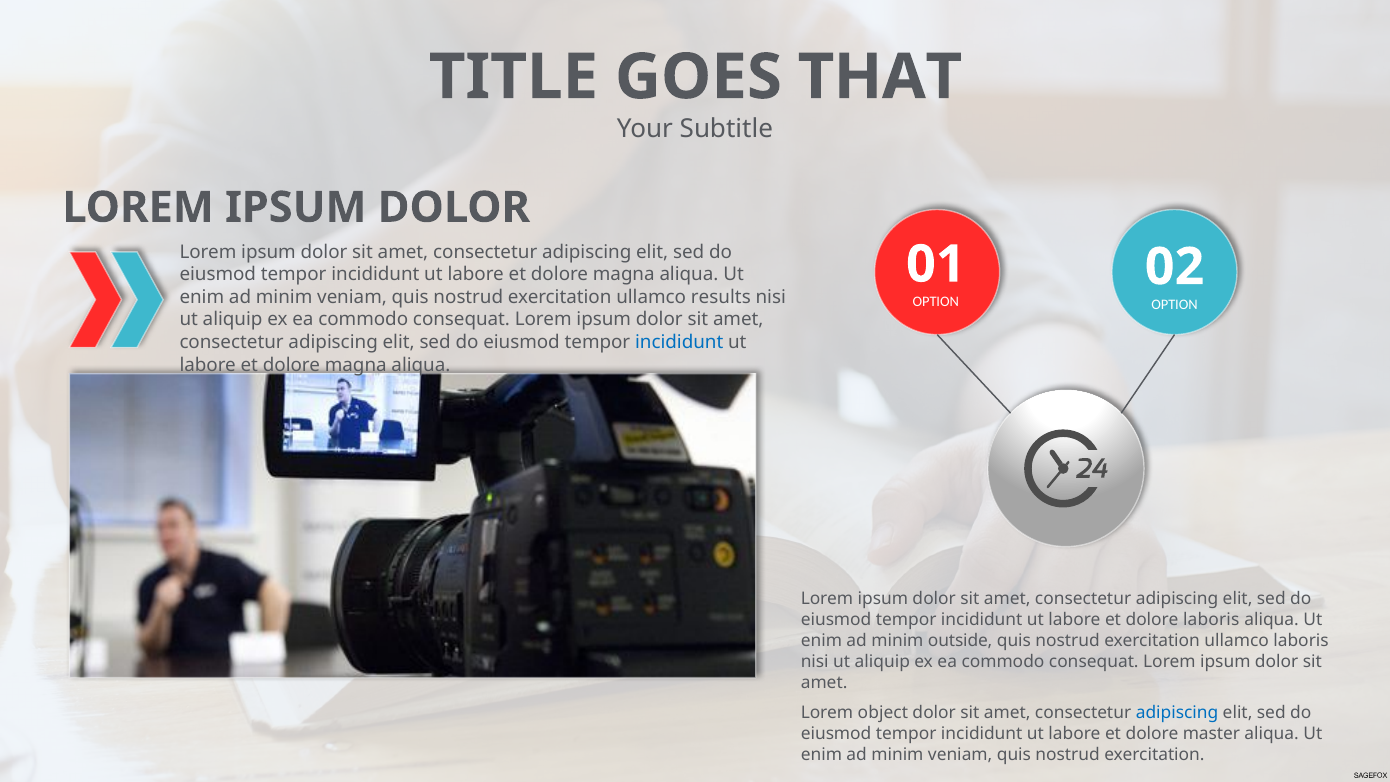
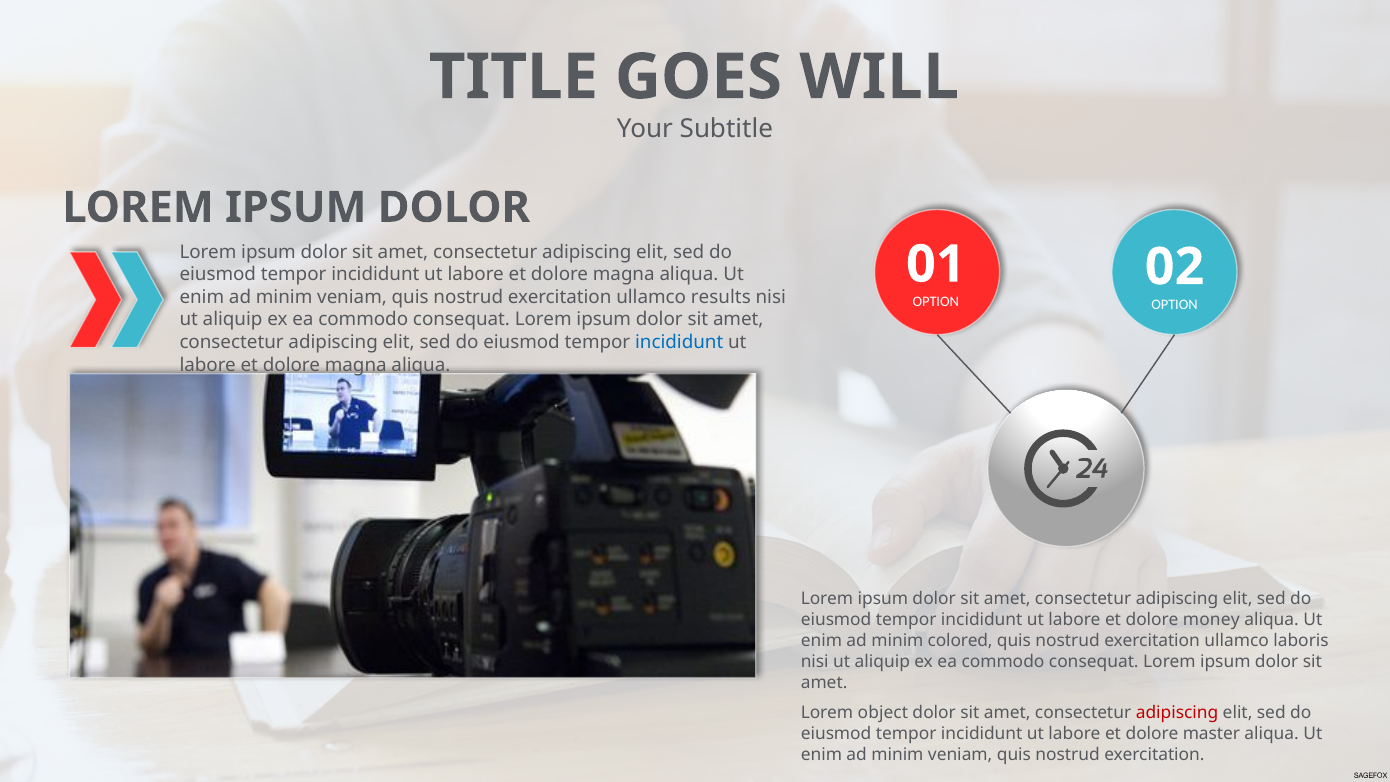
THAT: THAT -> WILL (879, 77)
dolore laboris: laboris -> money (1211, 620)
outside: outside -> colored (960, 641)
adipiscing colour: blue -> red (1177, 713)
